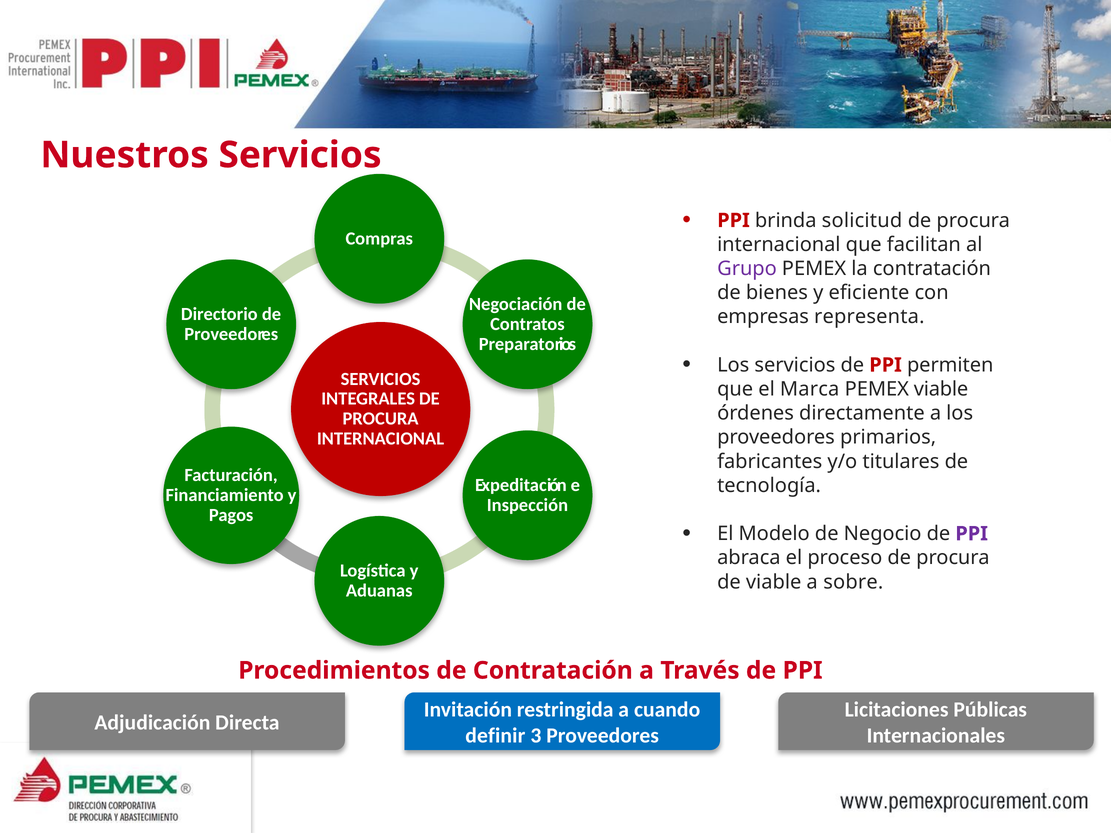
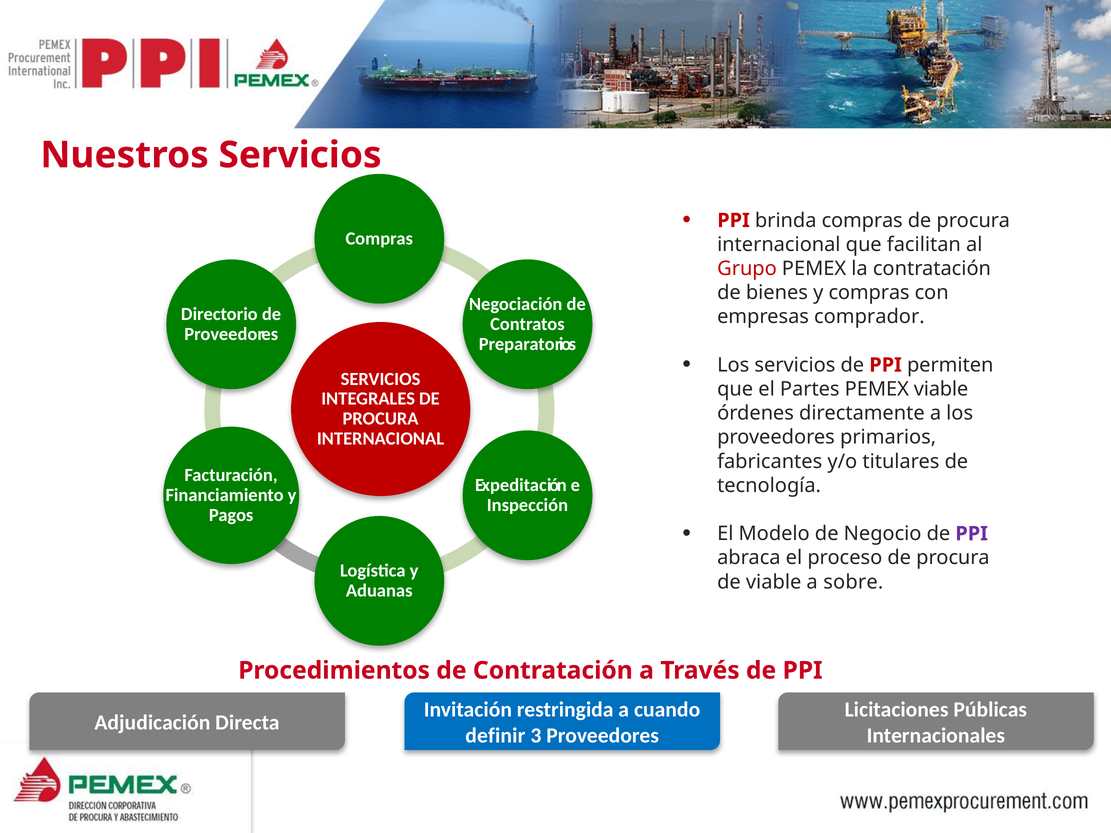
brinda solicitud: solicitud -> compras (862, 221)
Grupo colour: purple -> red (747, 269)
y eficiente: eficiente -> compras (869, 293)
representa: representa -> comprador (869, 317)
Marca: Marca -> Partes (810, 389)
